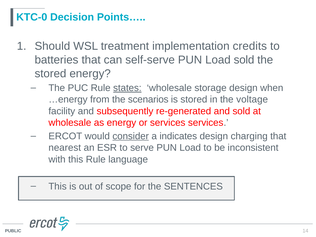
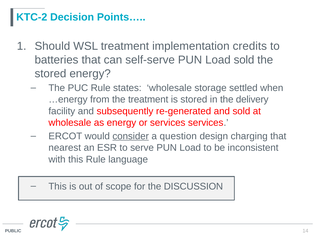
KTC-0: KTC-0 -> KTC-2 (32, 17)
states underline: present -> none (127, 88)
storage design: design -> settled (243, 88)
the scenarios: scenarios -> treatment (148, 100)
voltage: voltage -> delivery (252, 100)
indicates: indicates -> question (178, 136)
SENTENCES: SENTENCES -> DISCUSSION (193, 186)
